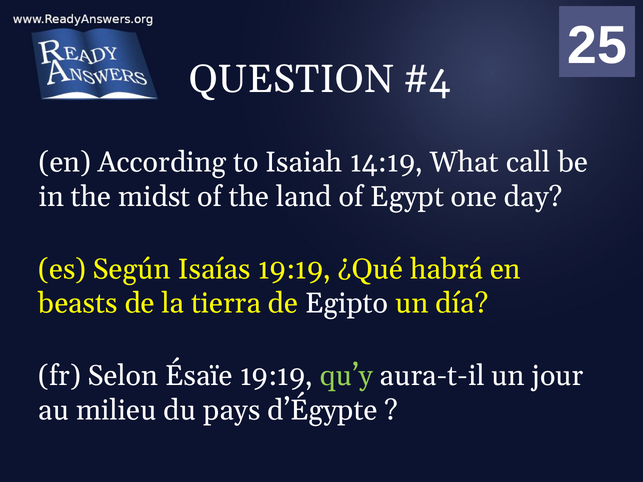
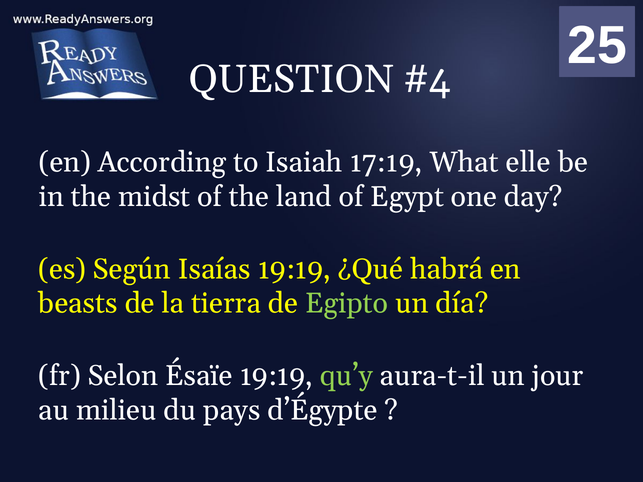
14:19: 14:19 -> 17:19 (386, 163)
call: call -> elle (528, 163)
Egipto colour: white -> light green (347, 304)
